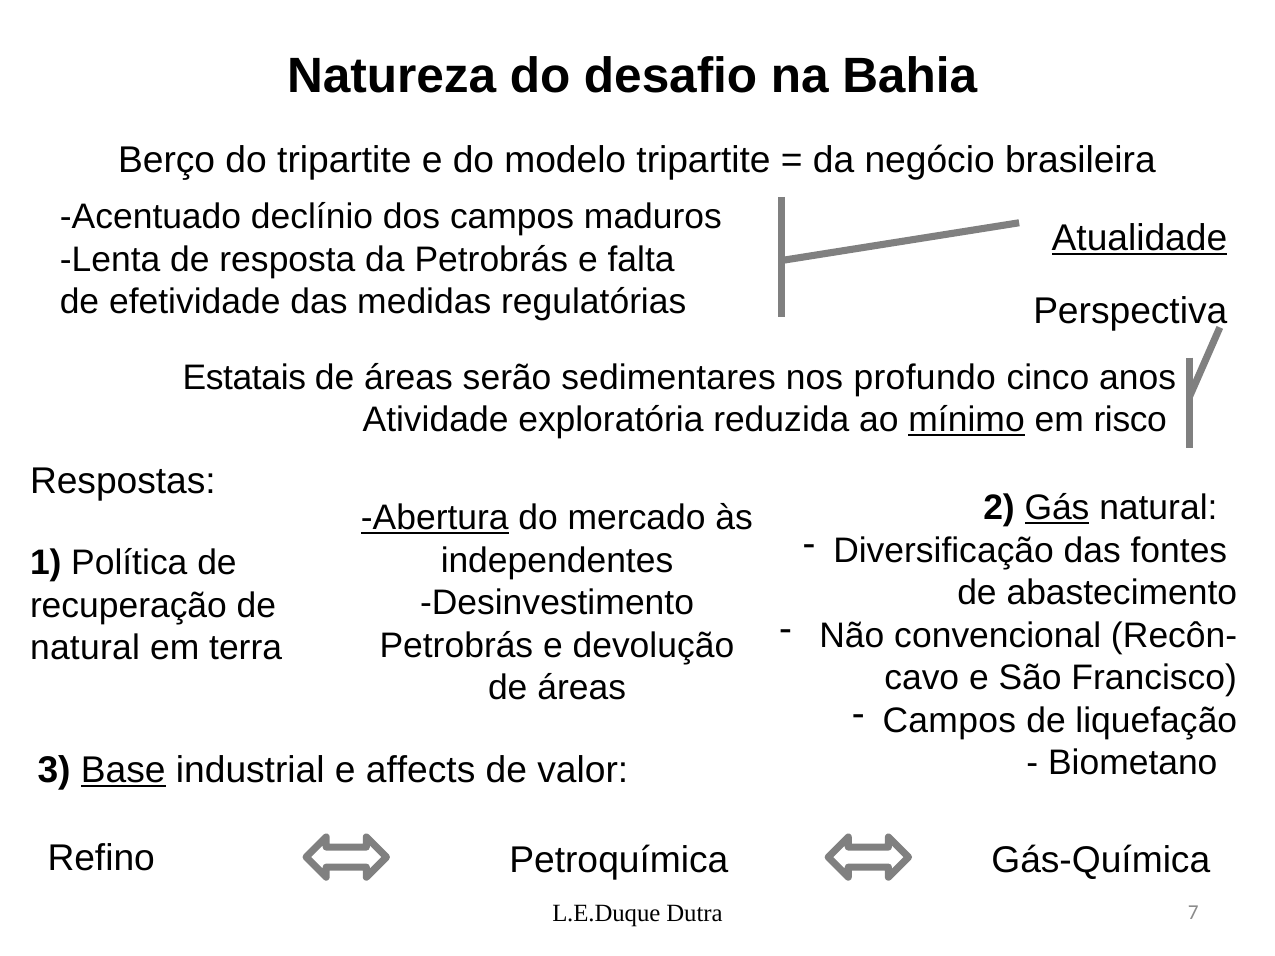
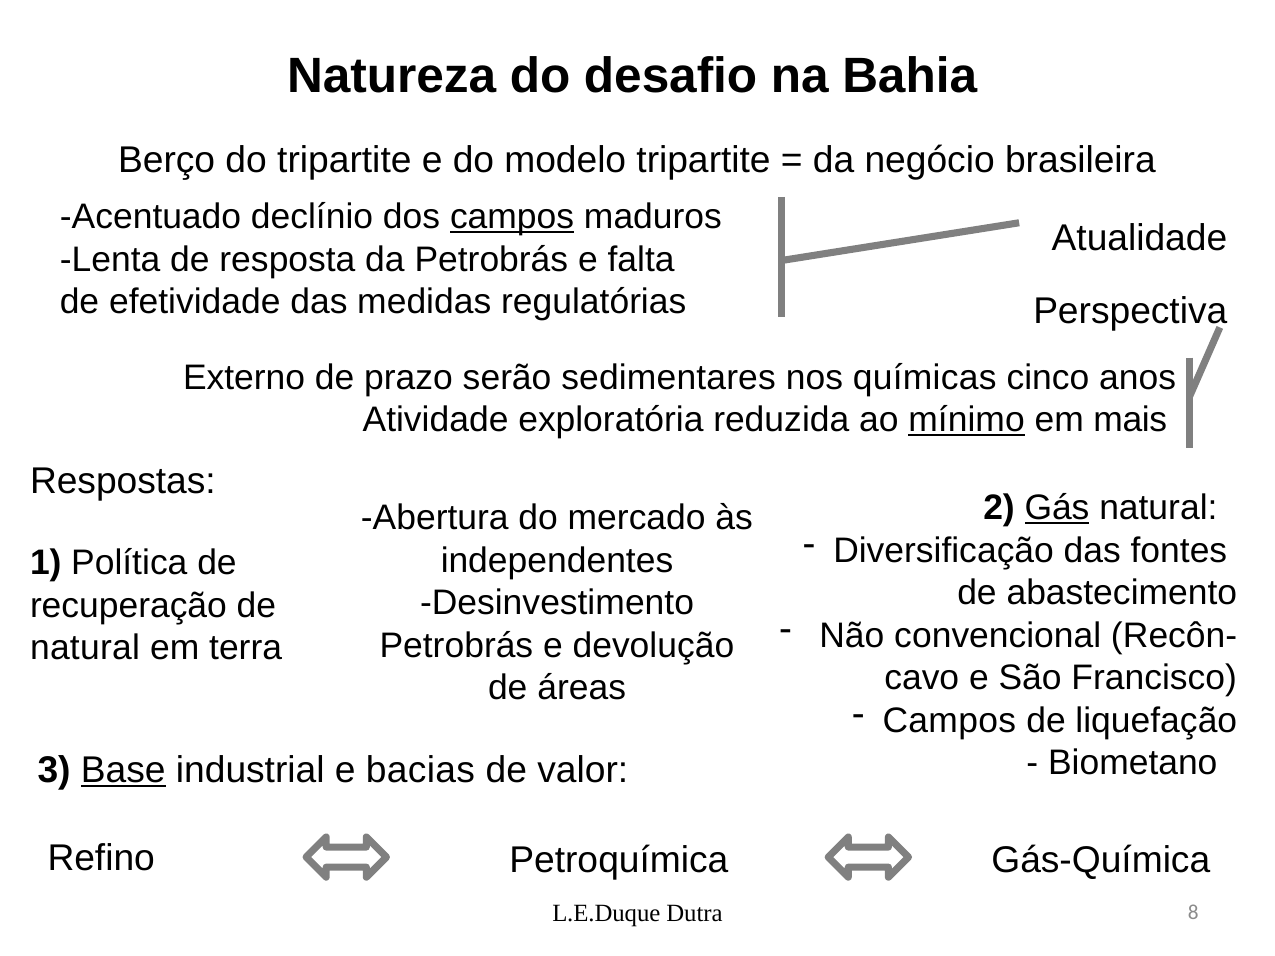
campos underline: none -> present (512, 217)
Atualidade underline: present -> none (1139, 238)
Estatais: Estatais -> Externo (244, 378)
áreas: áreas -> prazo (409, 378)
profundo: profundo -> químicas (925, 378)
risco: risco -> mais (1130, 420)
Abertura underline: present -> none (435, 518)
affects: affects -> bacias (420, 770)
7: 7 -> 8 (1193, 913)
